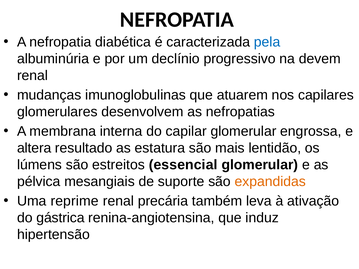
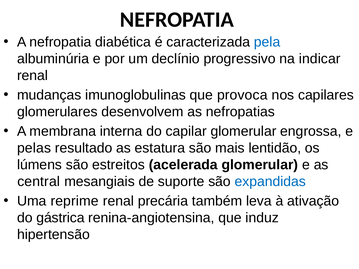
devem: devem -> indicar (320, 59)
atuarem: atuarem -> provoca (242, 95)
altera: altera -> pelas (34, 148)
essencial: essencial -> acelerada (183, 165)
pélvica: pélvica -> central (39, 182)
expandidas colour: orange -> blue (270, 182)
